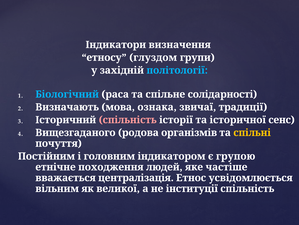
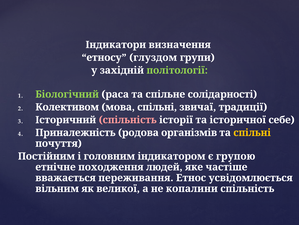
політології colour: light blue -> light green (177, 70)
Біологічний colour: light blue -> light green (67, 94)
Визначають: Визначають -> Колективом (67, 107)
мова ознака: ознака -> спільні (157, 107)
сенс: сенс -> себе (282, 119)
Вищезгаданого: Вищезгаданого -> Приналежність (75, 132)
централізація: централізація -> переживання (136, 177)
інституції: інституції -> копалини (192, 188)
